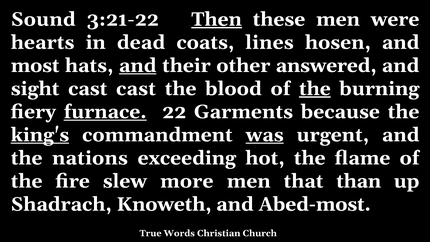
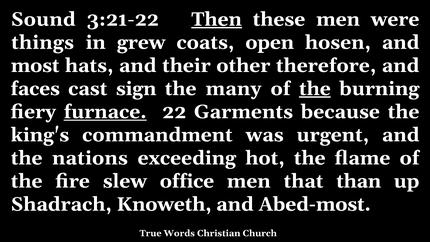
hearts: hearts -> things (43, 42)
dead: dead -> grew (141, 42)
lines: lines -> open (270, 42)
and underline: present -> none (138, 66)
answered: answered -> therefore (326, 66)
sight: sight -> faces (35, 89)
cast cast: cast -> sign (136, 89)
blood: blood -> many (233, 89)
king's underline: present -> none (40, 135)
was underline: present -> none (265, 135)
more: more -> office (187, 181)
